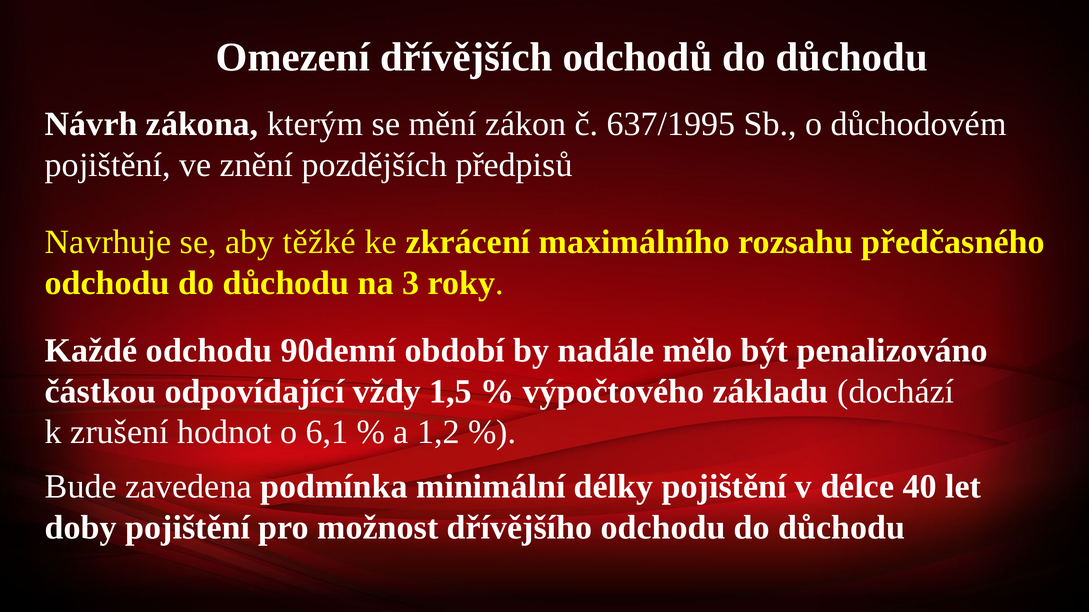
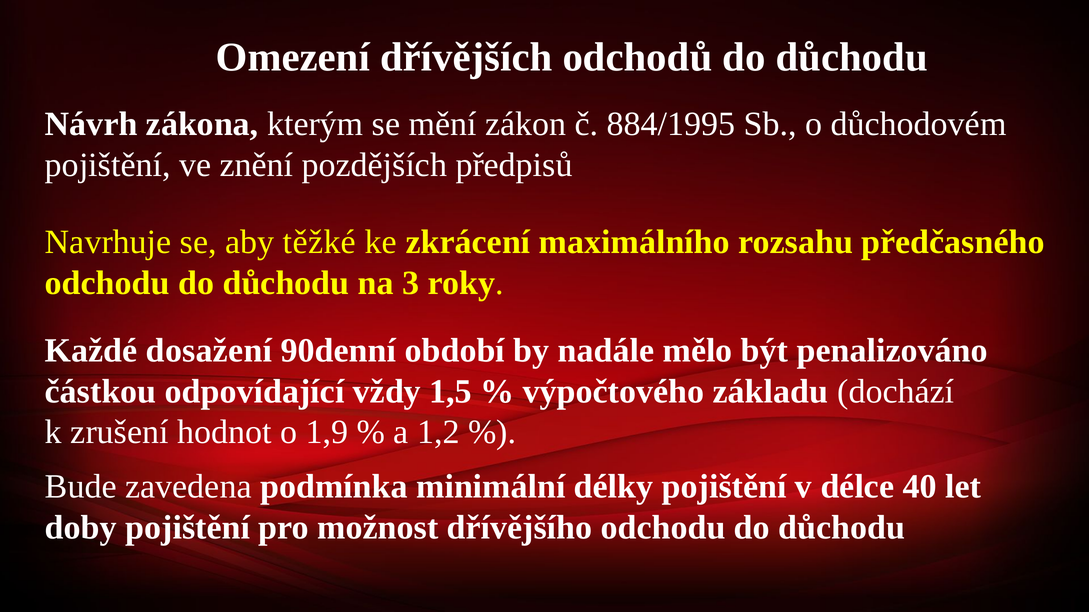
637/1995: 637/1995 -> 884/1995 (671, 124)
Každé odchodu: odchodu -> dosažení (209, 351)
6,1: 6,1 -> 1,9 (327, 433)
